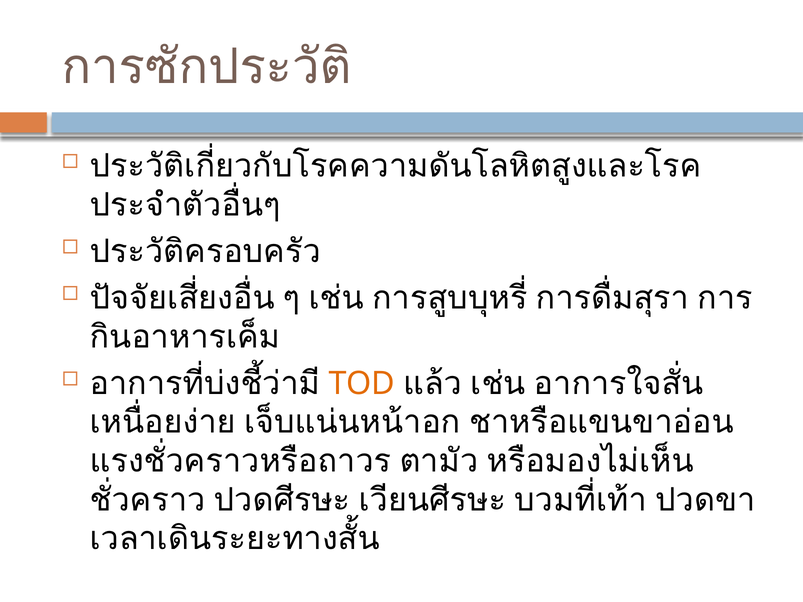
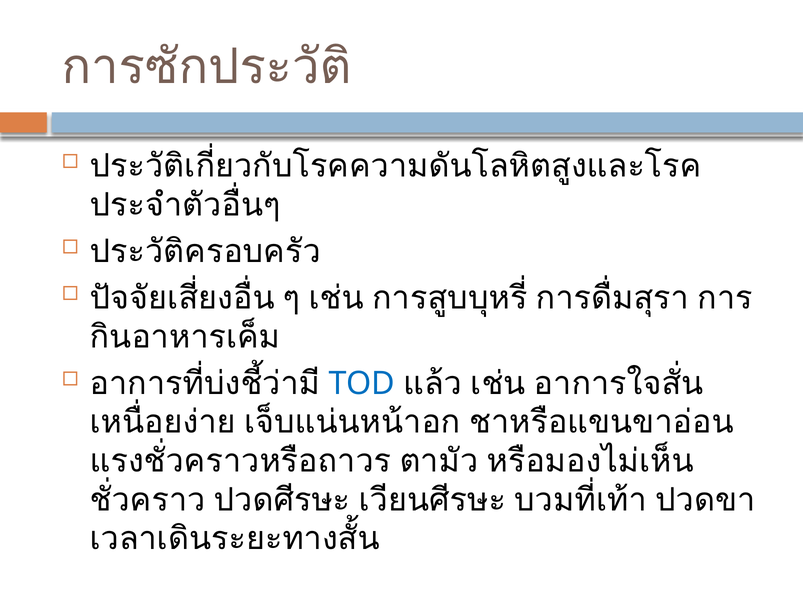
TOD colour: orange -> blue (362, 384)
